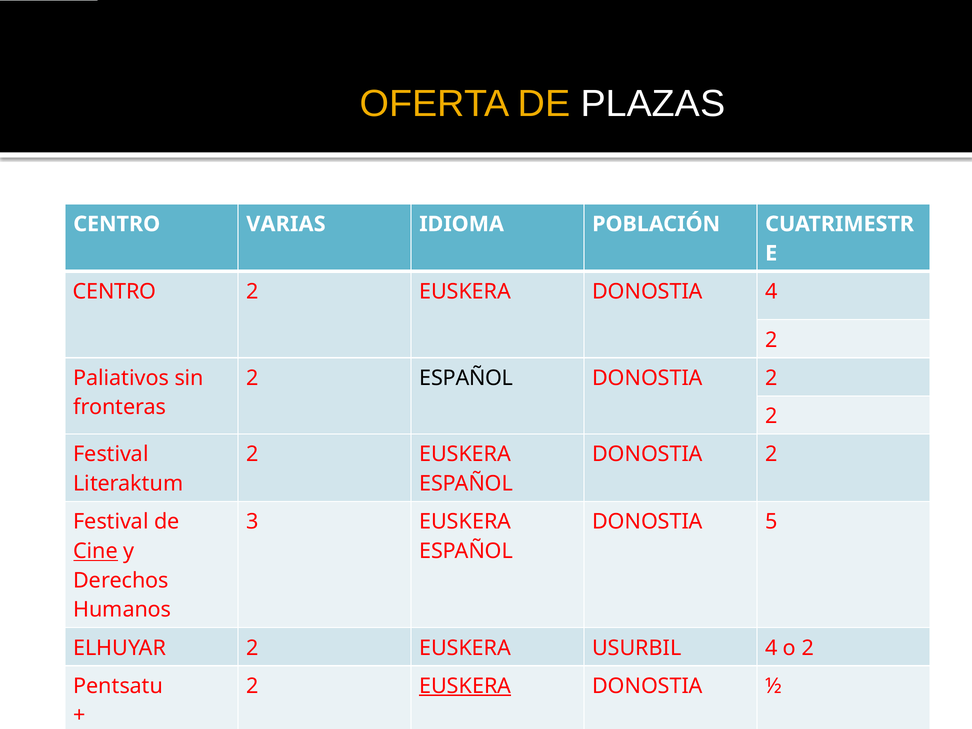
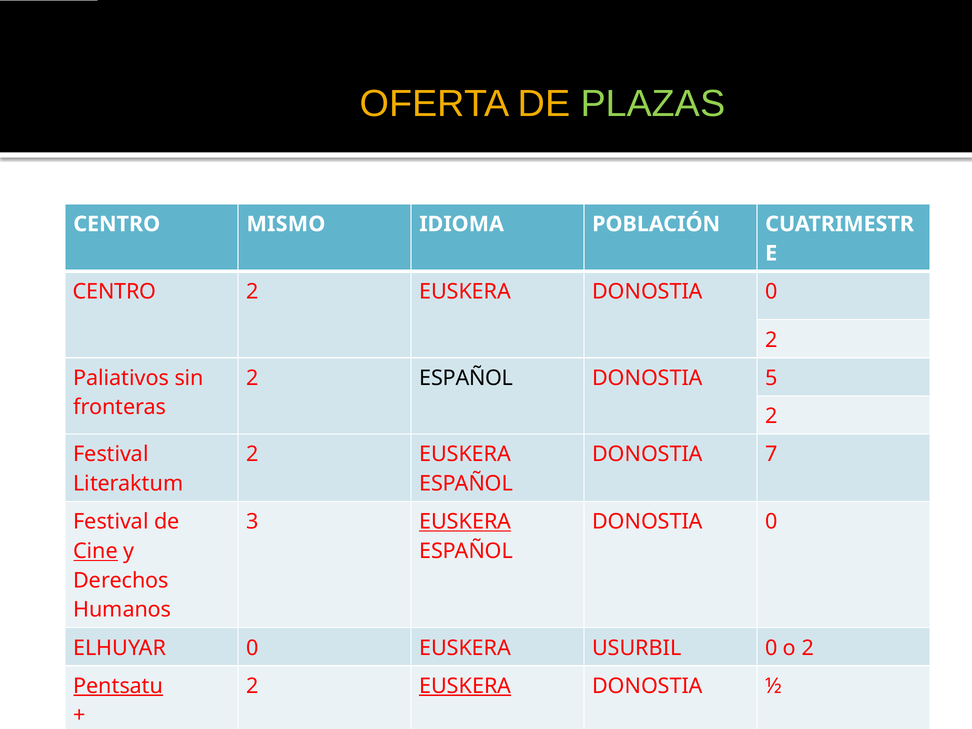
PLAZAS colour: white -> light green (653, 104)
VARIAS: VARIAS -> MISMO (286, 224)
EUSKERA DONOSTIA 4: 4 -> 0 (771, 292)
2: 2 -> 5 (771, 378)
2: 2 -> 7 (771, 454)
EUSKERA underline: none -> present (465, 522)
5: 5 -> 0 (771, 522)
ELHUYAR 2: 2 -> 0 (252, 648)
USURBIL 4: 4 -> 0 (771, 648)
Pentsatu underline: none -> present (118, 686)
